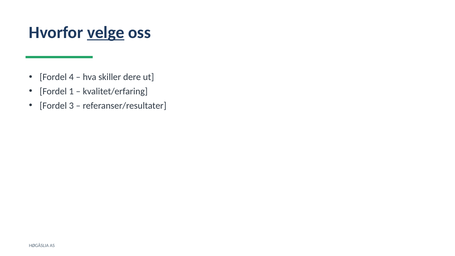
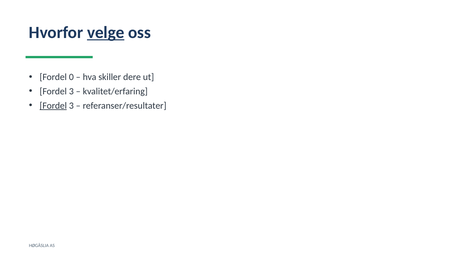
4: 4 -> 0 (71, 77)
1: 1 -> 3 (71, 91)
Fordel underline: none -> present (53, 106)
